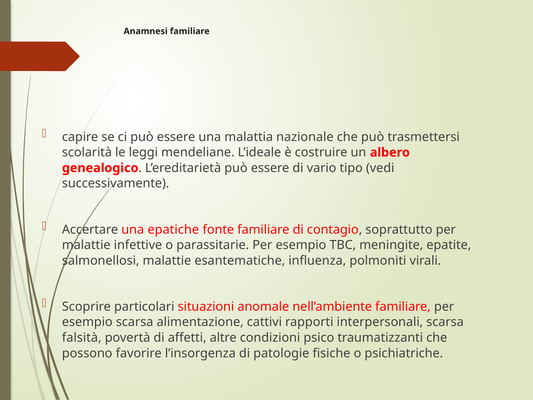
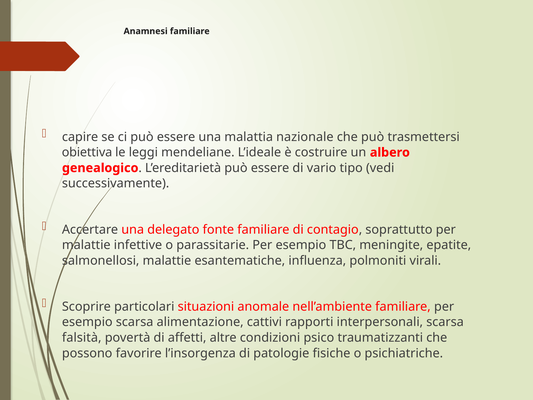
scolarità: scolarità -> obiettiva (87, 152)
epatiche: epatiche -> delegato (173, 229)
